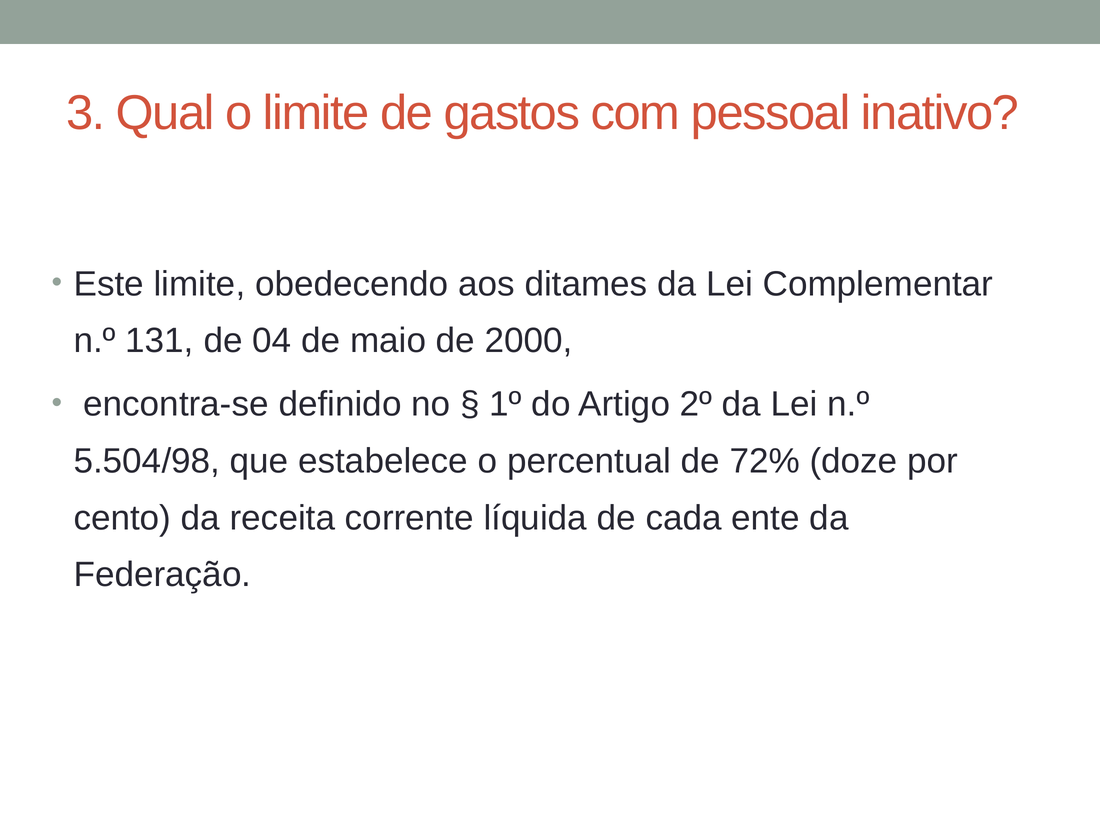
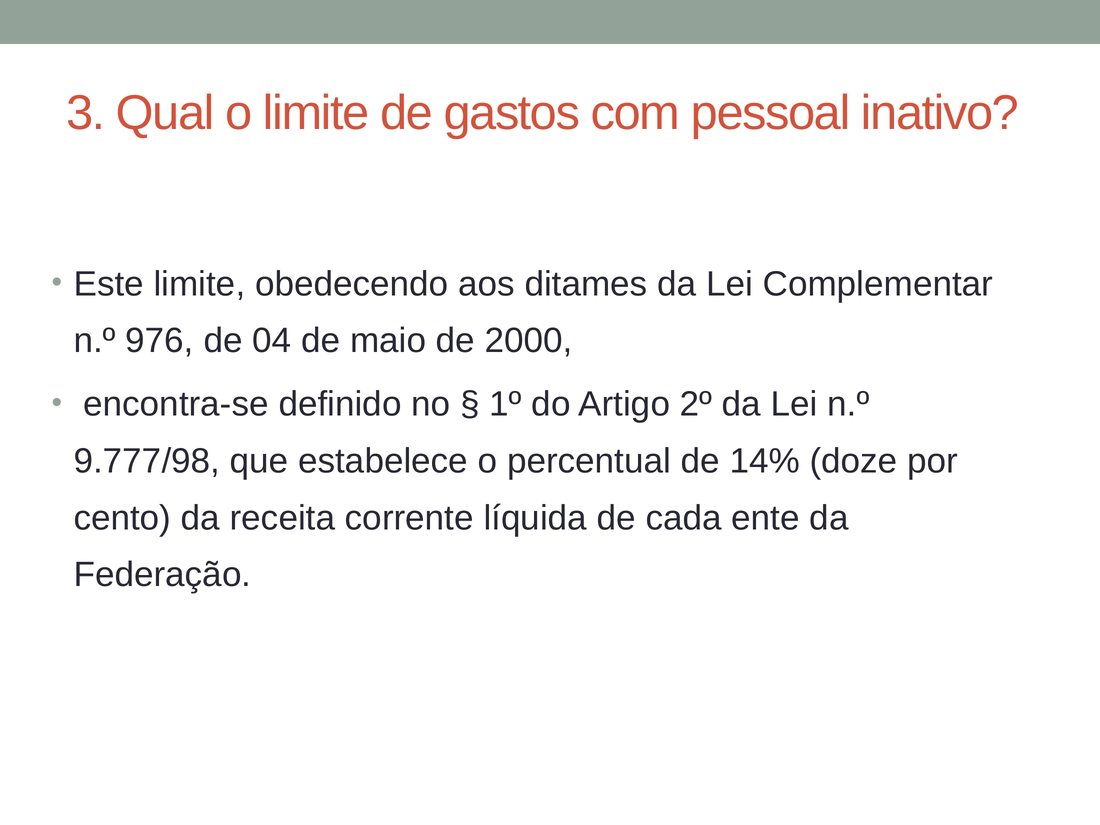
131: 131 -> 976 (160, 341)
5.504/98: 5.504/98 -> 9.777/98 (147, 461)
72%: 72% -> 14% (765, 461)
